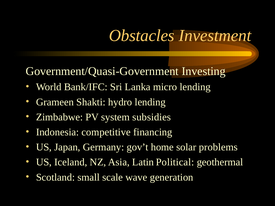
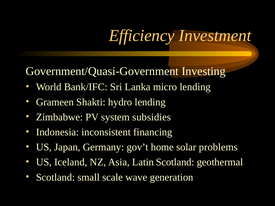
Obstacles: Obstacles -> Efficiency (142, 36)
competitive: competitive -> inconsistent (106, 132)
Latin Political: Political -> Scotland (175, 162)
